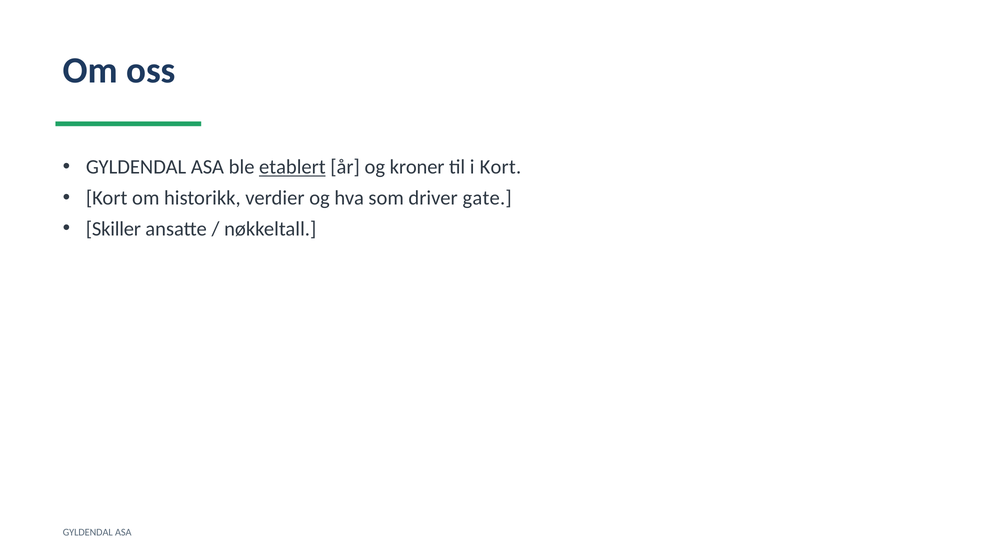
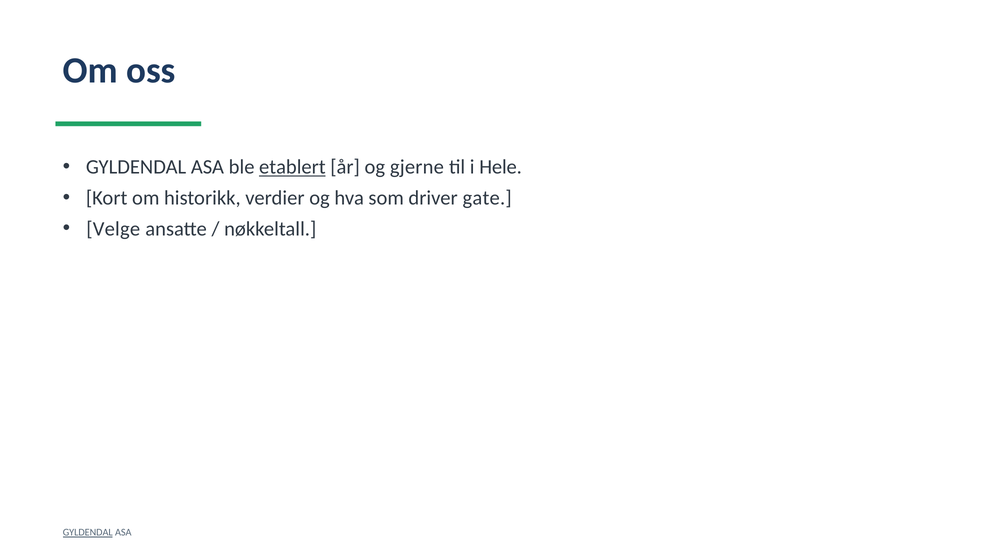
kroner: kroner -> gjerne (417, 167)
i Kort: Kort -> Hele (501, 167)
Skiller: Skiller -> Velge (113, 229)
GYLDENDAL underline: none -> present (88, 533)
